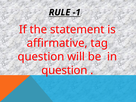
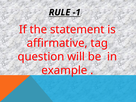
question: question -> example (64, 70)
